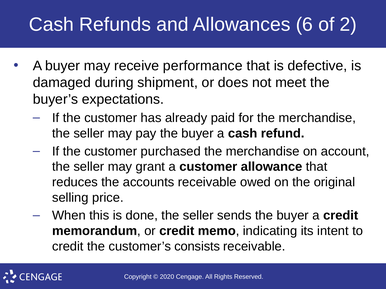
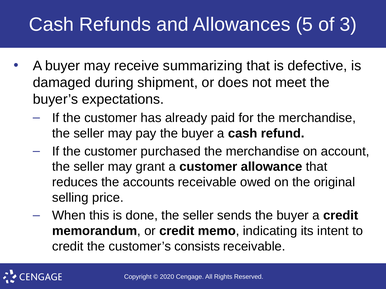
6: 6 -> 5 (304, 24)
2: 2 -> 3 (348, 24)
performance: performance -> summarizing (203, 66)
